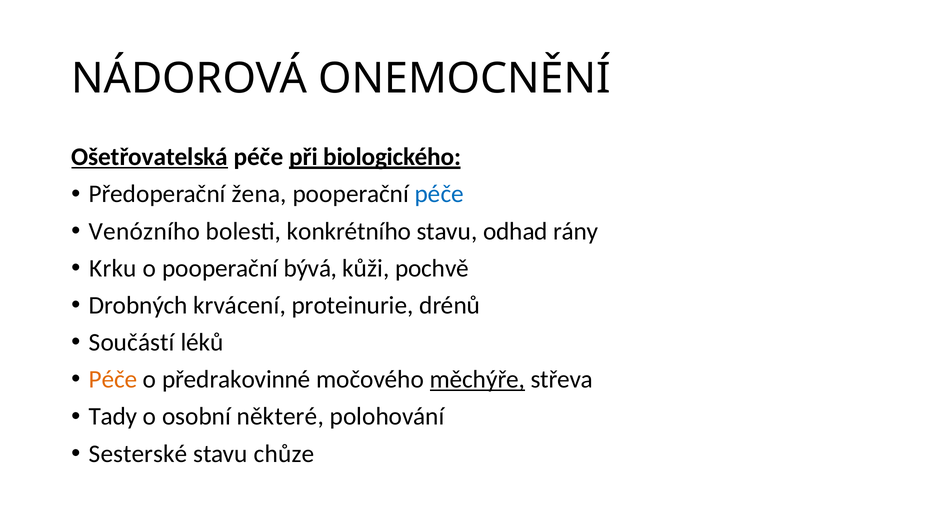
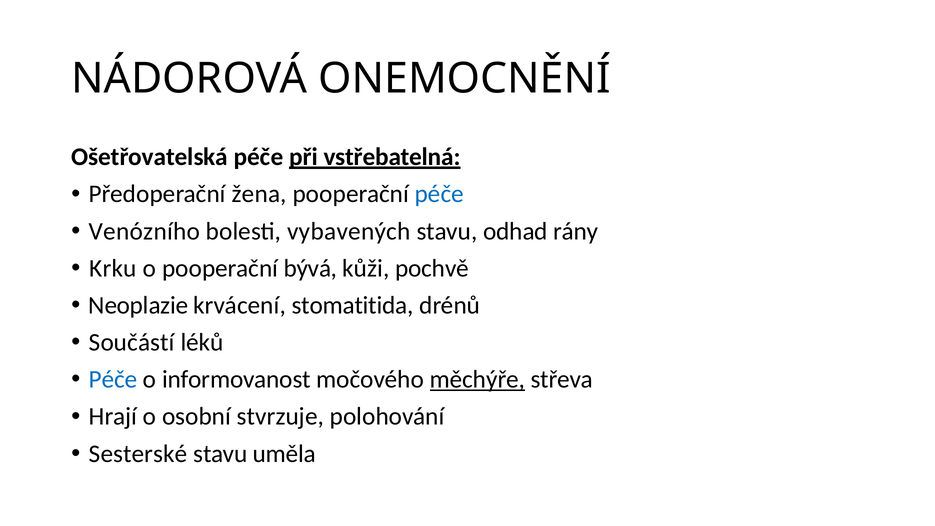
Ošetřovatelská underline: present -> none (150, 157)
biologického: biologického -> vstřebatelná (392, 157)
konkrétního: konkrétního -> vybavených (349, 231)
Drobných: Drobných -> Neoplazie (138, 305)
proteinurie: proteinurie -> stomatitida (353, 305)
Péče colour: orange -> blue (113, 379)
předrakovinné: předrakovinné -> informovanost (236, 379)
Tady: Tady -> Hrají (113, 417)
některé: některé -> stvrzuje (280, 417)
chůze: chůze -> uměla (284, 454)
